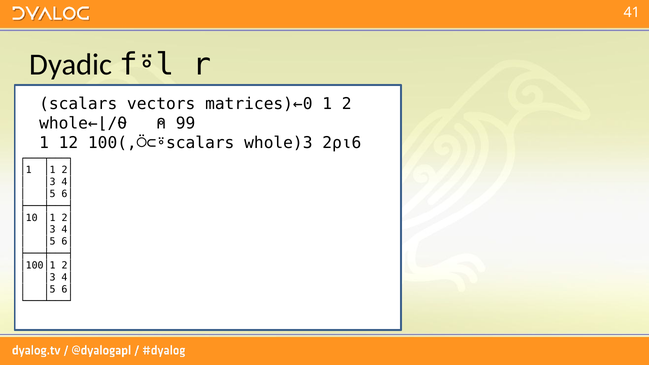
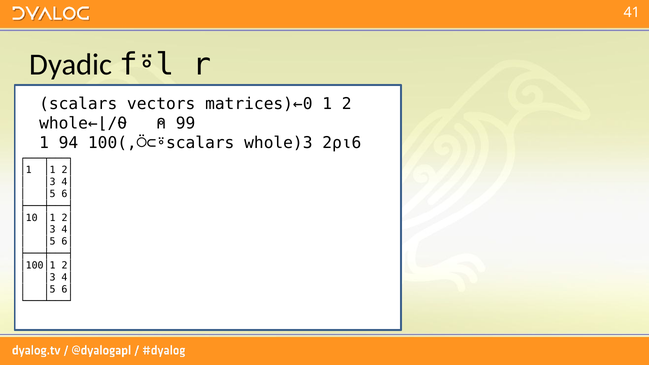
12: 12 -> 94 (68, 143)
